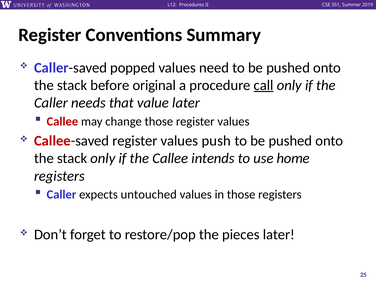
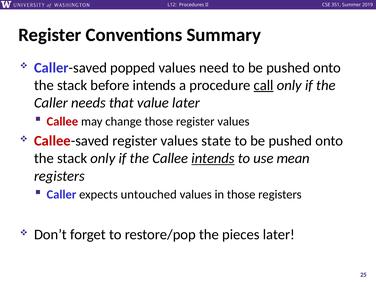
before original: original -> intends (154, 85)
push: push -> state (216, 141)
intends underline: none -> present (213, 158)
home: home -> mean (293, 158)
